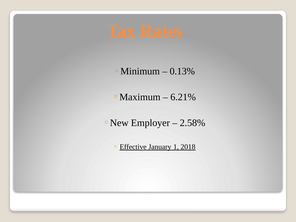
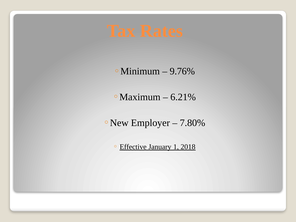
0.13%: 0.13% -> 9.76% (182, 71)
2.58%: 2.58% -> 7.80% (192, 123)
